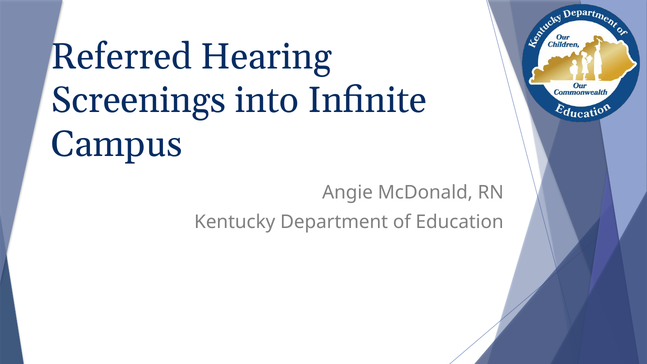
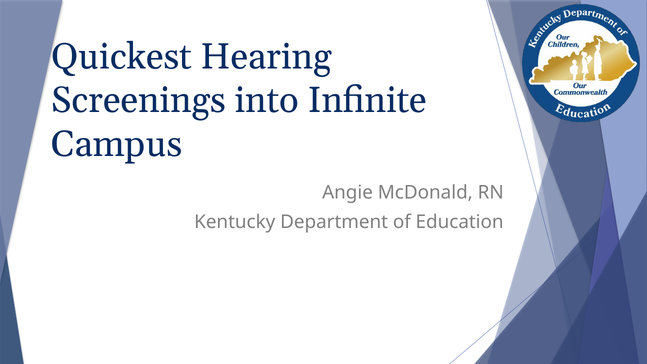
Referred: Referred -> Quickest (122, 57)
